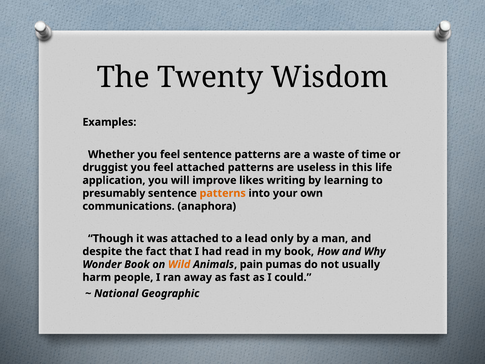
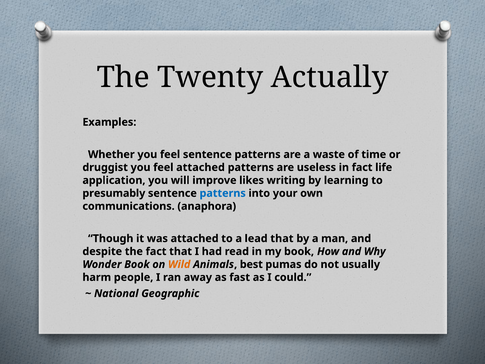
Wisdom: Wisdom -> Actually (330, 77)
in this: this -> fact (362, 167)
patterns colour: orange -> blue (223, 193)
lead only: only -> that (282, 238)
pain: pain -> best (251, 264)
